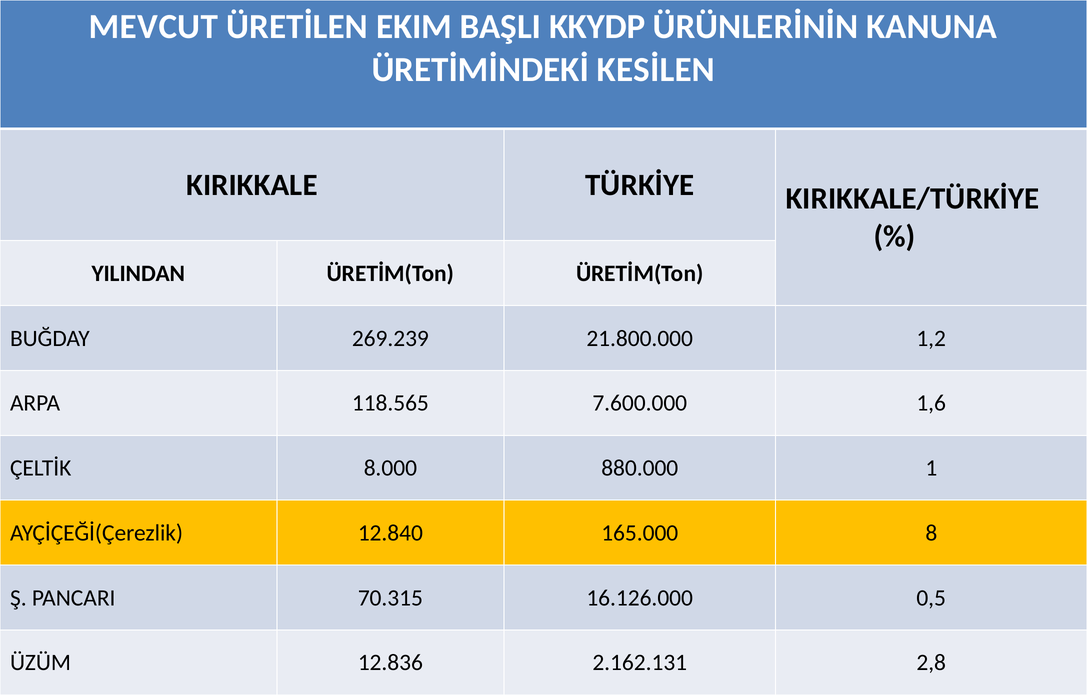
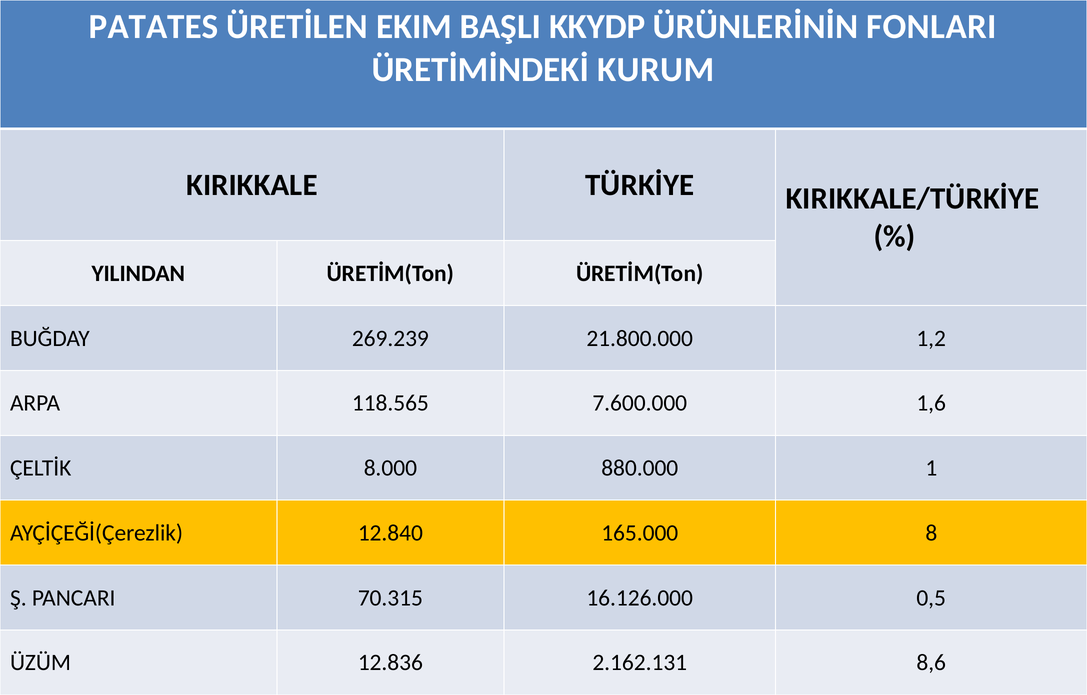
MEVCUT: MEVCUT -> PATATES (154, 27)
KANUNA: KANUNA -> FONLARI (932, 27)
KESİLEN: KESİLEN -> KURUM (656, 69)
2,8: 2,8 -> 8,6 (931, 662)
